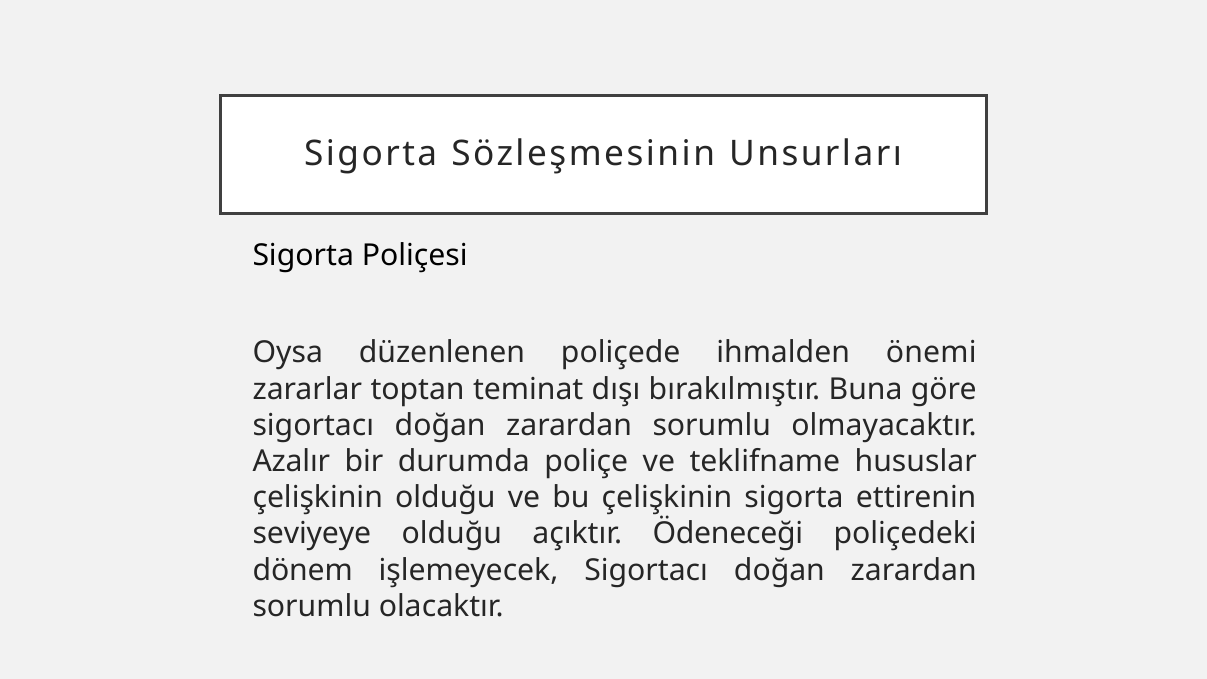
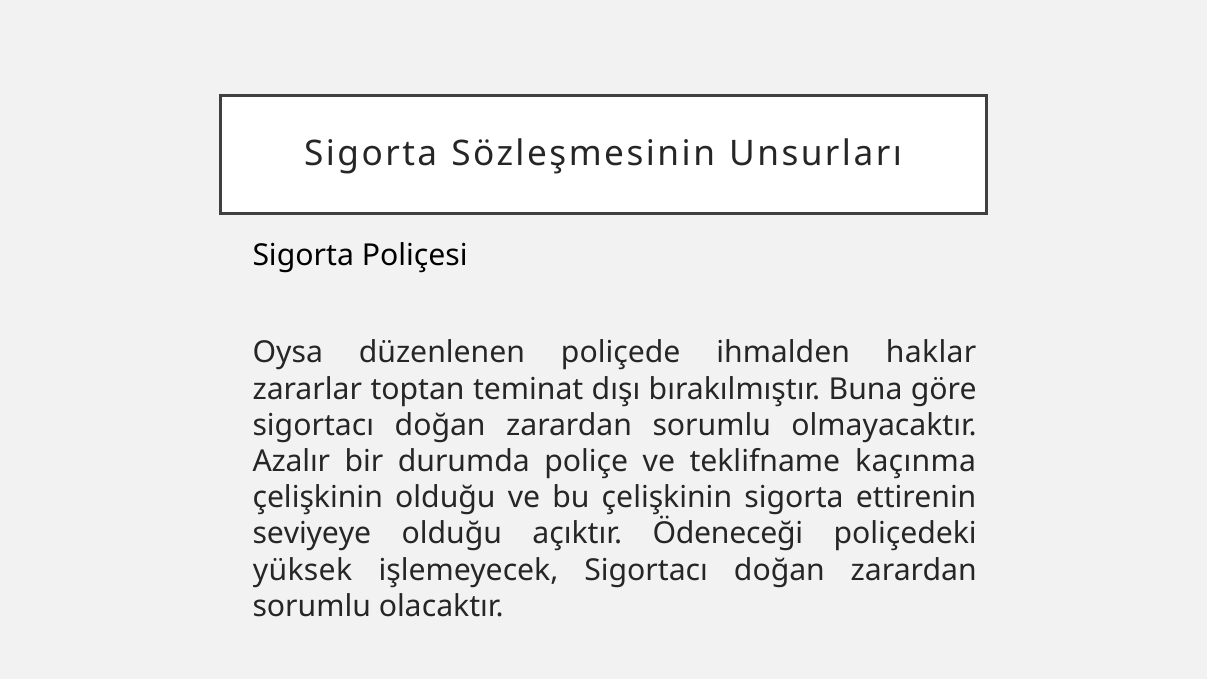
önemi: önemi -> haklar (931, 353)
hususlar: hususlar -> kaçınma (916, 462)
dönem: dönem -> yüksek (302, 570)
